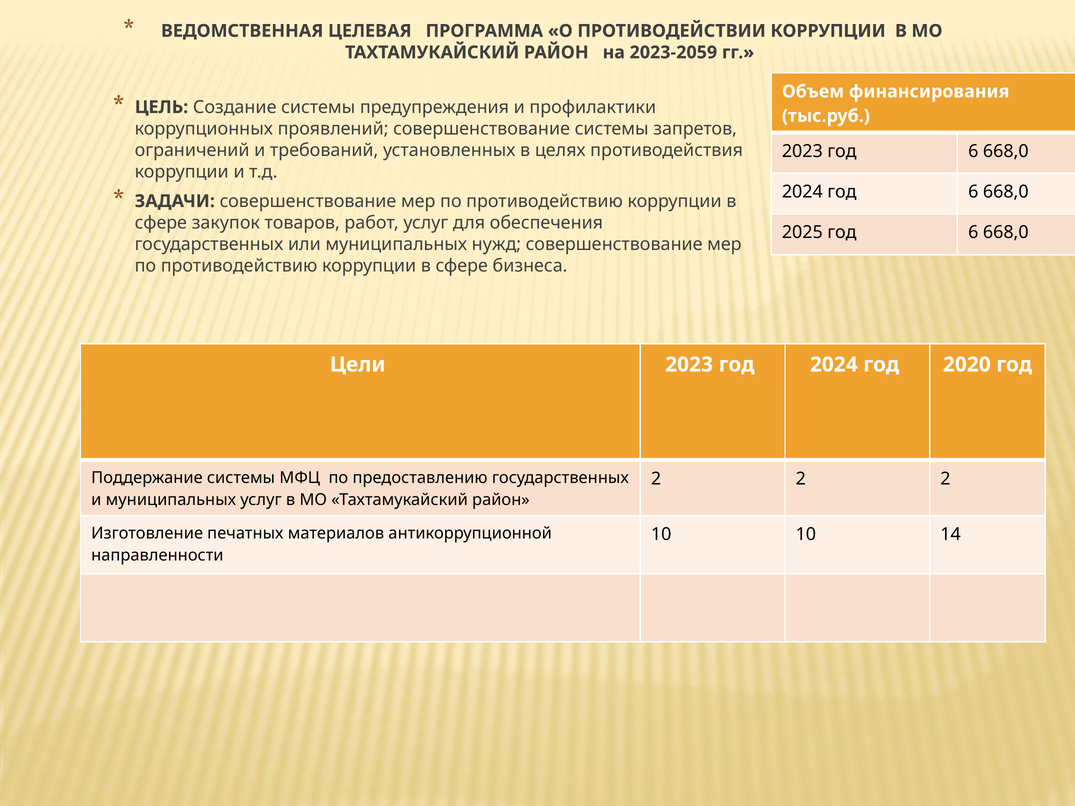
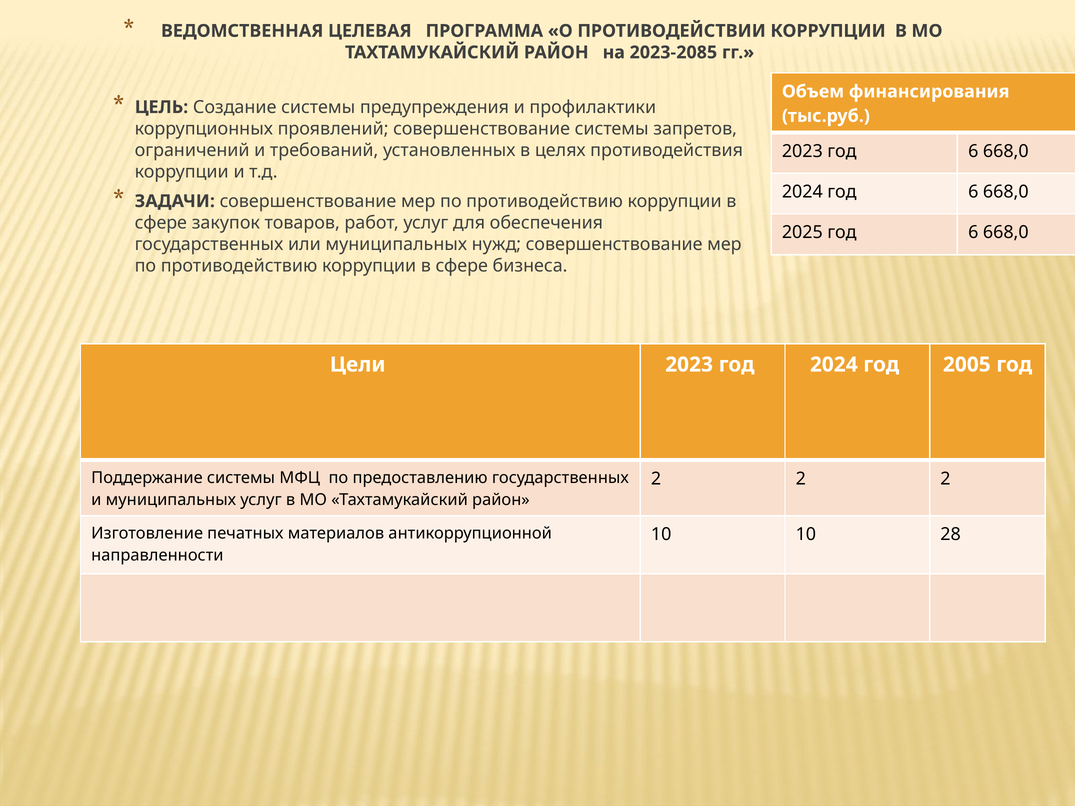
2023-2059: 2023-2059 -> 2023-2085 (673, 52)
2020: 2020 -> 2005 (967, 365)
14: 14 -> 28 (951, 534)
